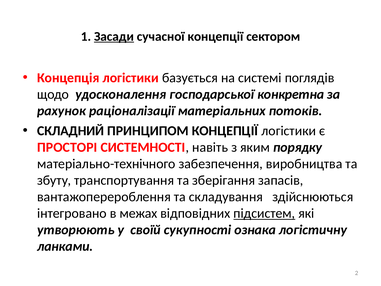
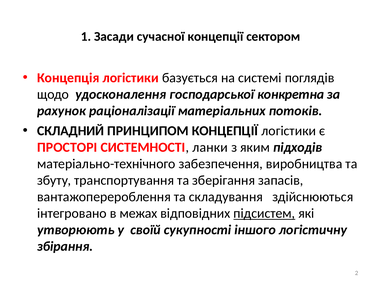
Засади underline: present -> none (114, 36)
навіть: навіть -> ланки (210, 147)
порядку: порядку -> підходів (298, 147)
ознака: ознака -> іншого (255, 230)
ланками: ланками -> збірання (65, 246)
